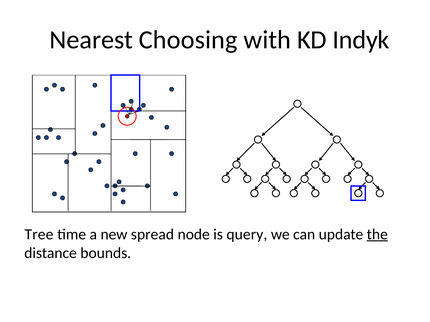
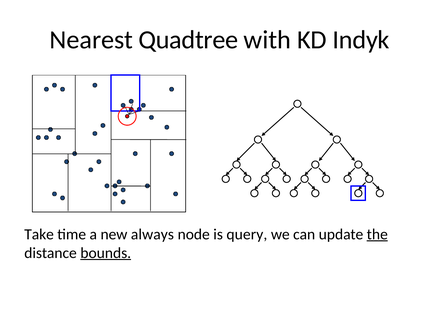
Choosing: Choosing -> Quadtree (188, 40)
Tree: Tree -> Take (39, 235)
spread: spread -> always (152, 235)
bounds underline: none -> present (106, 253)
